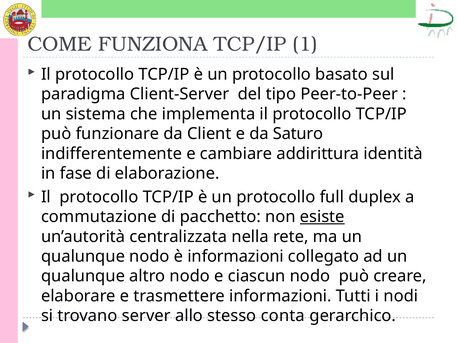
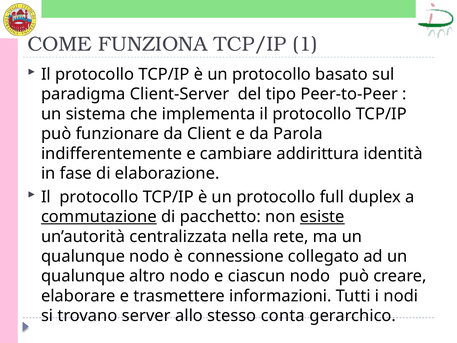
Saturo: Saturo -> Parola (298, 134)
commutazione underline: none -> present (99, 217)
è informazioni: informazioni -> connessione (236, 256)
